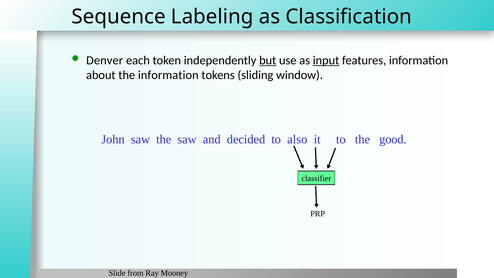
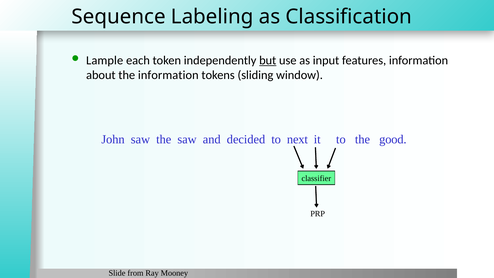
Denver: Denver -> Lample (105, 60)
input underline: present -> none (326, 60)
also: also -> next (297, 139)
